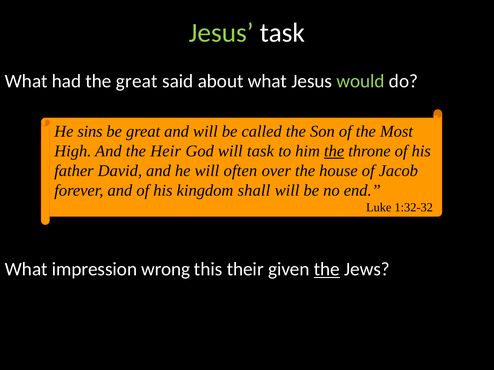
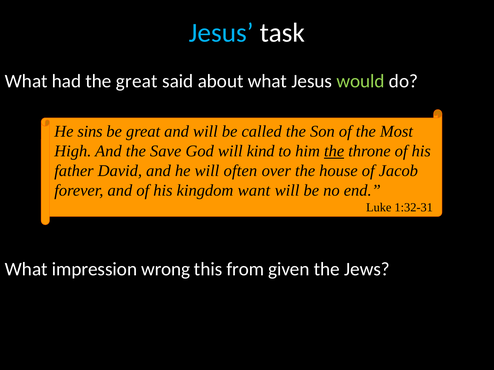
Jesus colour: light green -> light blue (221, 33)
Heir: Heir -> Save (166, 151)
will task: task -> kind (261, 151)
shall: shall -> want (254, 191)
1:32-32: 1:32-32 -> 1:32-31 (414, 208)
their: their -> from (245, 270)
the underline: present -> none (327, 270)
